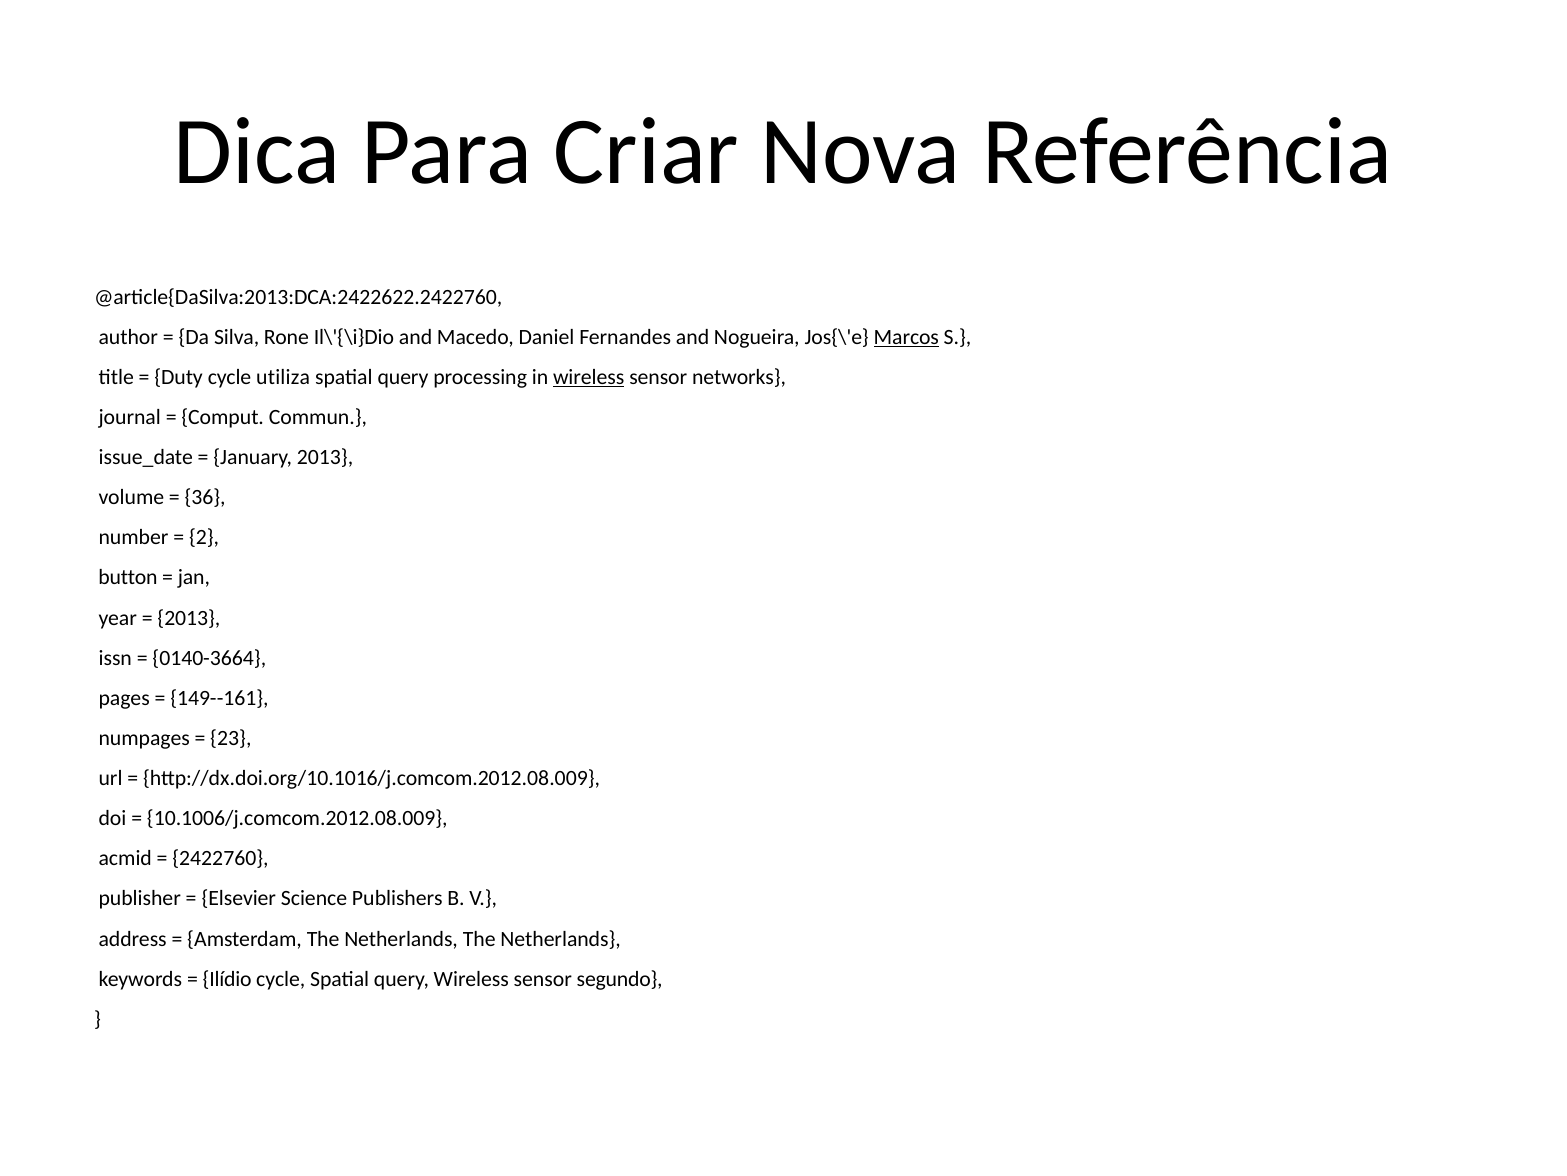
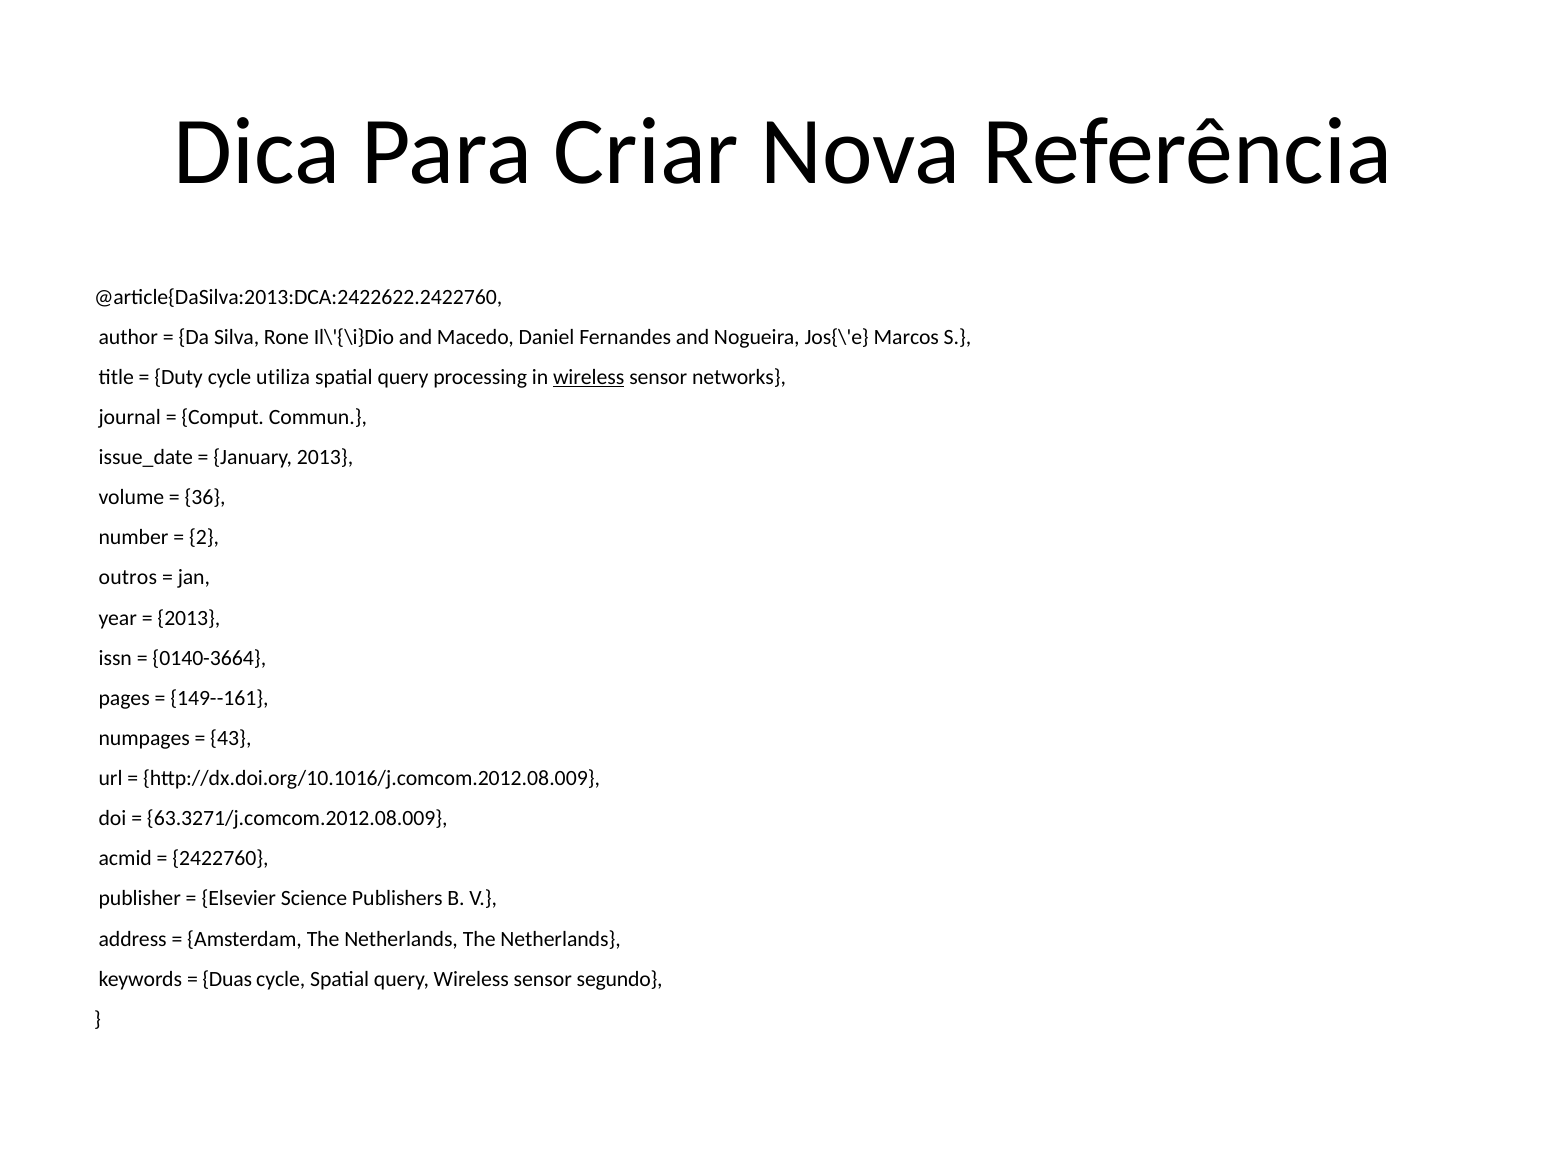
Marcos underline: present -> none (906, 337)
button: button -> outros (128, 577)
23: 23 -> 43 (231, 738)
10.1006/j.comcom.2012.08.009: 10.1006/j.comcom.2012.08.009 -> 63.3271/j.comcom.2012.08.009 (297, 818)
Ilídio: Ilídio -> Duas (227, 978)
